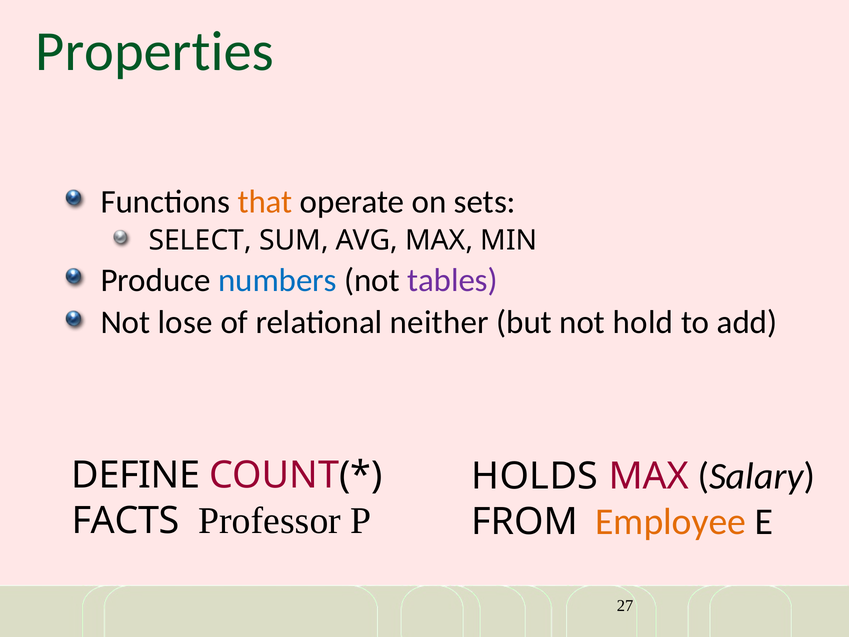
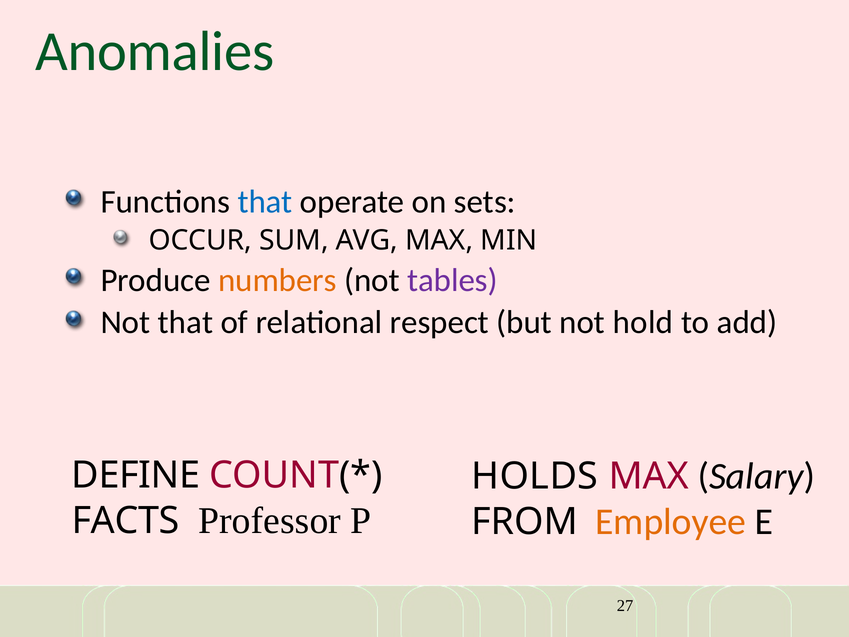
Properties: Properties -> Anomalies (155, 52)
that colour: orange -> blue (265, 202)
SELECT: SELECT -> OCCUR (200, 240)
numbers colour: blue -> orange (277, 280)
Not lose: lose -> that (185, 322)
neither: neither -> respect (439, 322)
